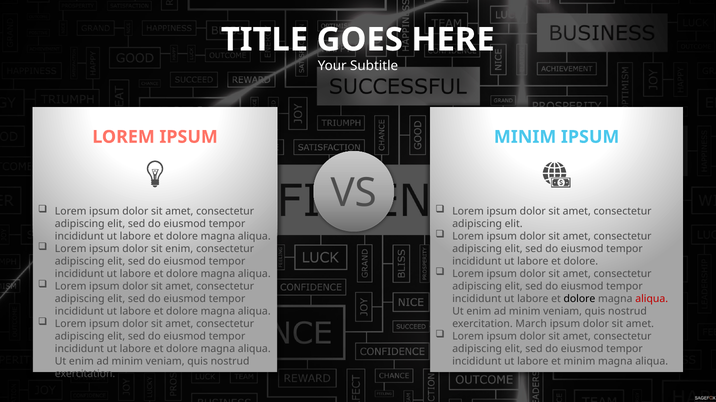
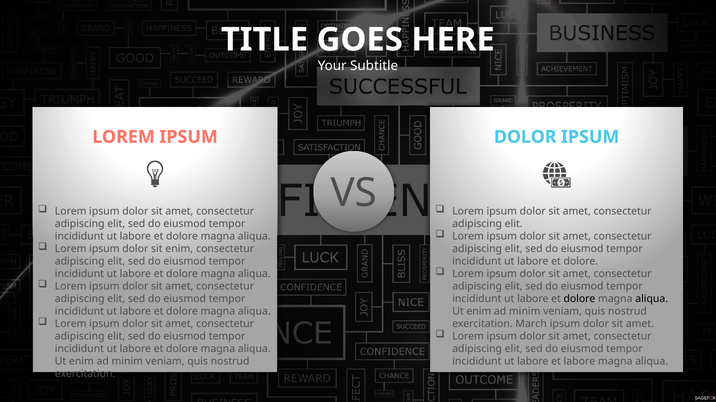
MINIM: MINIM -> DOLOR (525, 137)
aliqua colour: red -> black (652, 299)
et minim: minim -> labore (579, 362)
